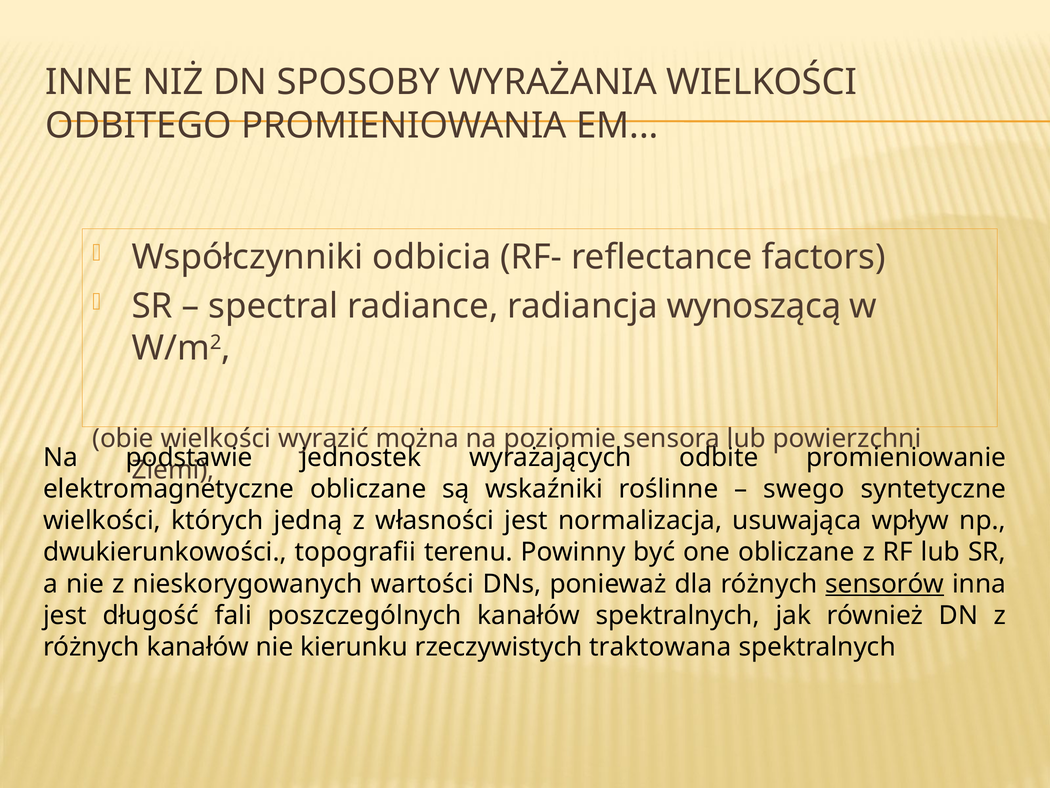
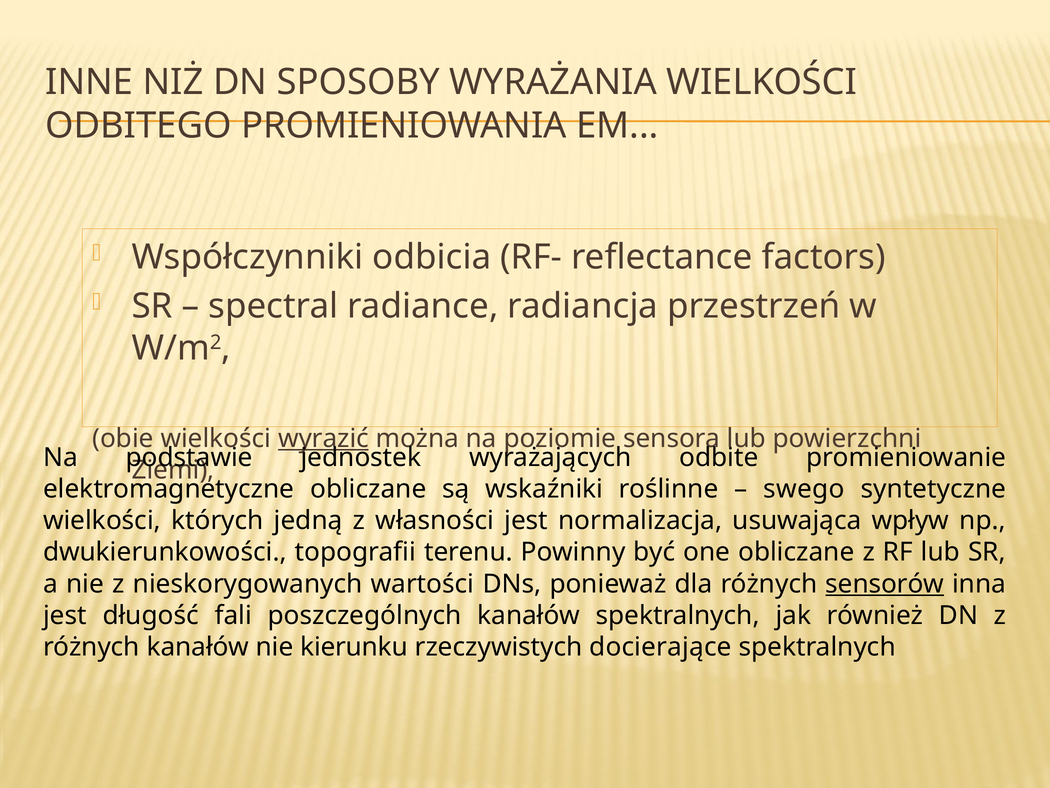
wynoszącą: wynoszącą -> przestrzeń (754, 306)
wyrazić underline: none -> present (323, 438)
traktowana: traktowana -> docierające (660, 646)
